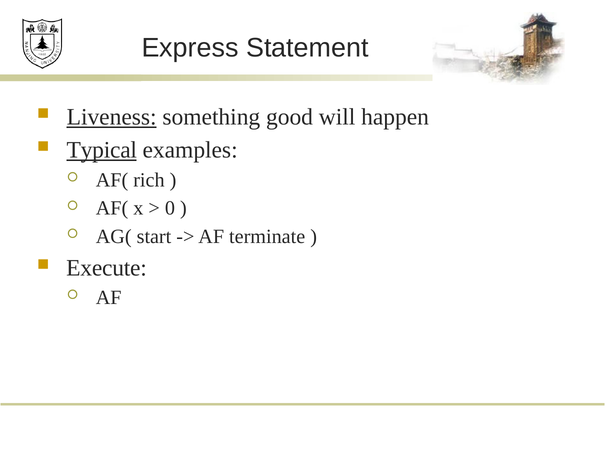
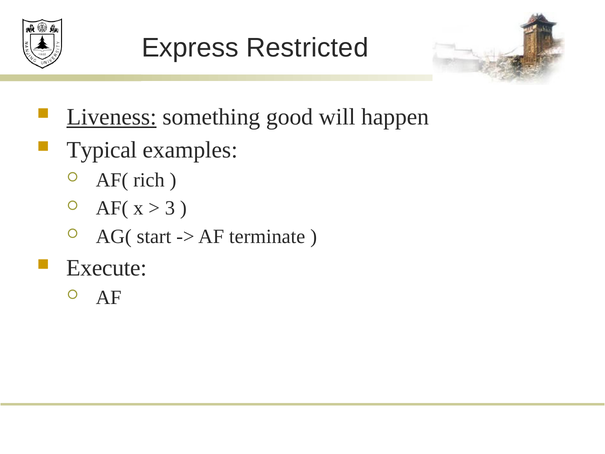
Statement: Statement -> Restricted (307, 48)
Typical underline: present -> none (102, 150)
0: 0 -> 3 (170, 208)
